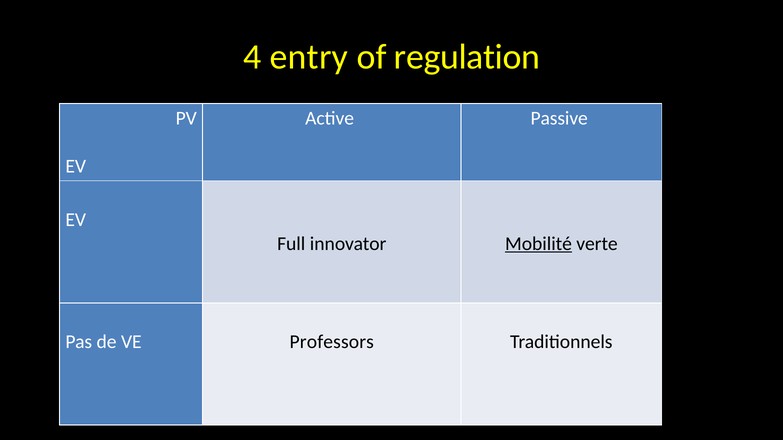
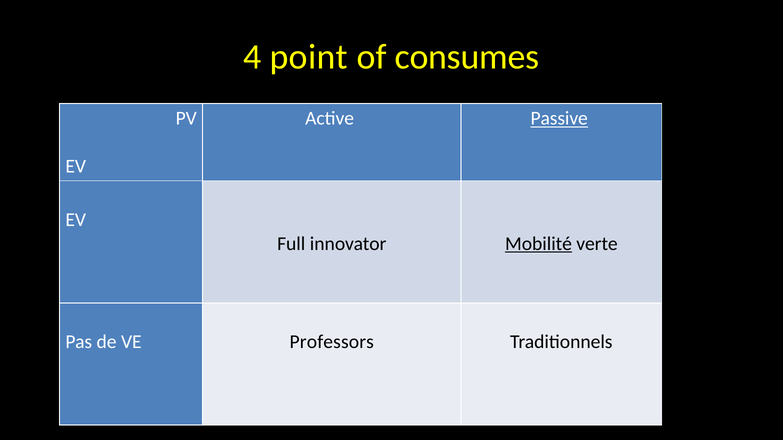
entry: entry -> point (309, 57)
regulation: regulation -> consumes (467, 57)
Passive underline: none -> present (559, 119)
